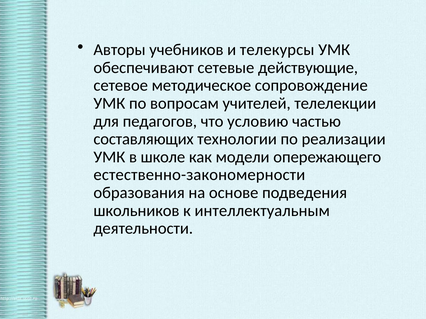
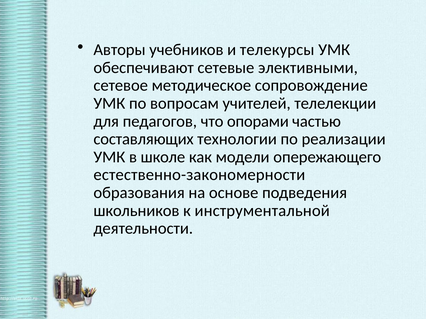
действующие: действующие -> элективными (308, 68)
условию: условию -> опорами (258, 121)
интеллектуальным: интеллектуальным -> инструментальной (262, 211)
